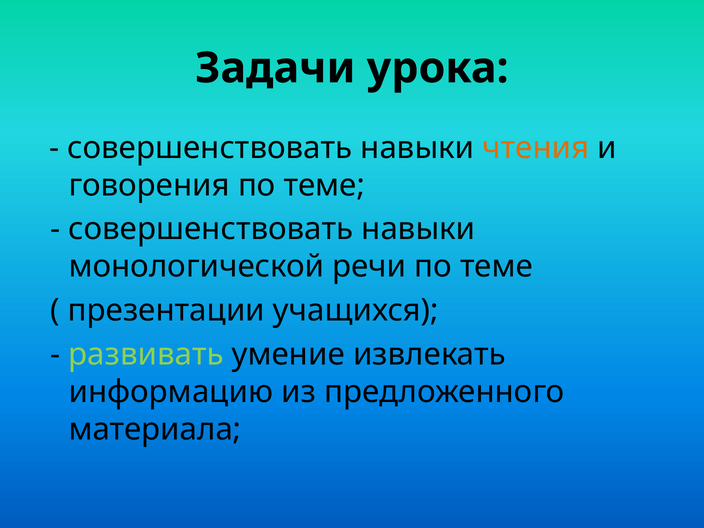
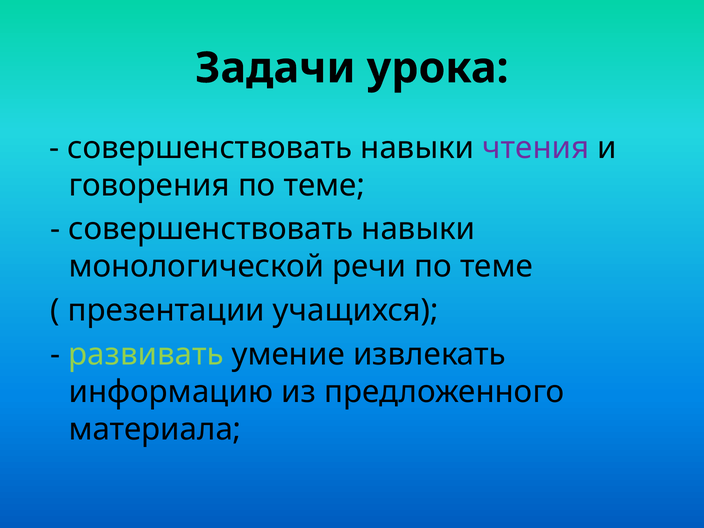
чтения colour: orange -> purple (536, 148)
